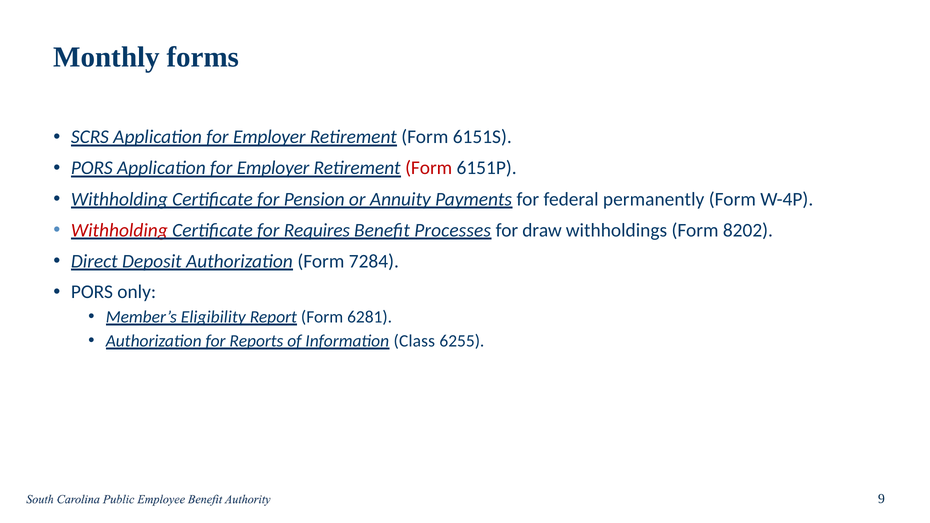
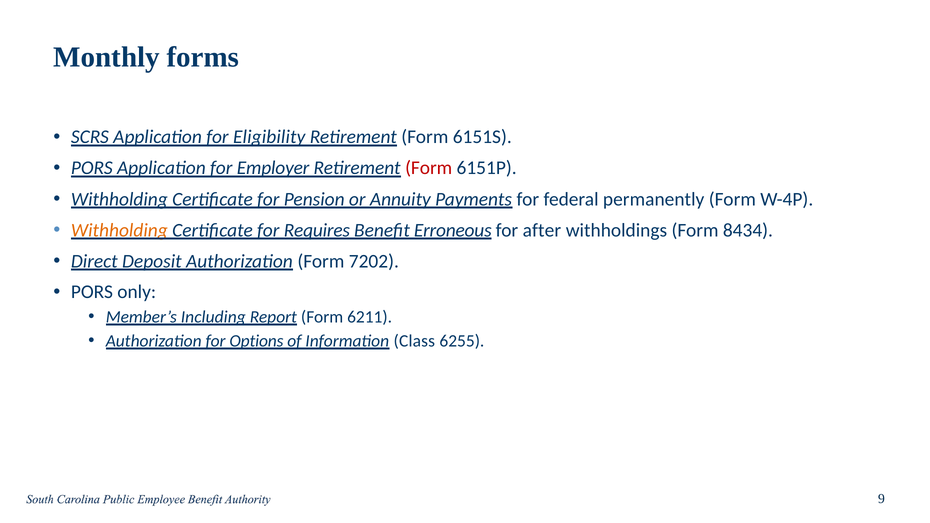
SCRS Application for Employer: Employer -> Eligibility (269, 137)
Withholding colour: red -> orange (119, 230)
Processes: Processes -> Erroneous (453, 230)
draw: draw -> after (542, 230)
8202: 8202 -> 8434 (748, 230)
7284: 7284 -> 7202 (374, 261)
Eligibility: Eligibility -> Including (213, 317)
6281: 6281 -> 6211 (370, 317)
Reports: Reports -> Options (256, 341)
